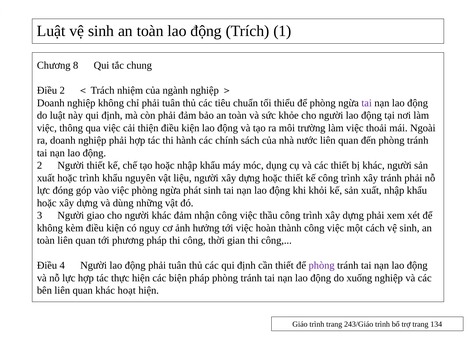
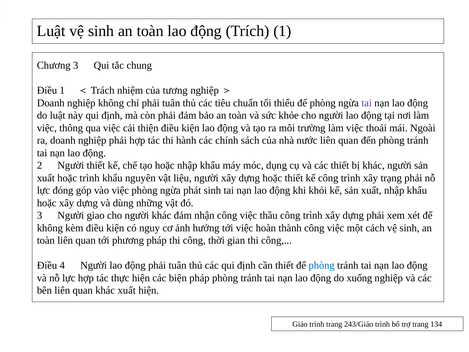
Chương 8: 8 -> 3 (76, 65)
Điều 2: 2 -> 1 (62, 90)
ngành: ngành -> tương (175, 90)
xây tránh: tránh -> trạng (391, 178)
phòng colour: purple -> blue (322, 265)
khác hoạt: hoạt -> xuất (127, 290)
